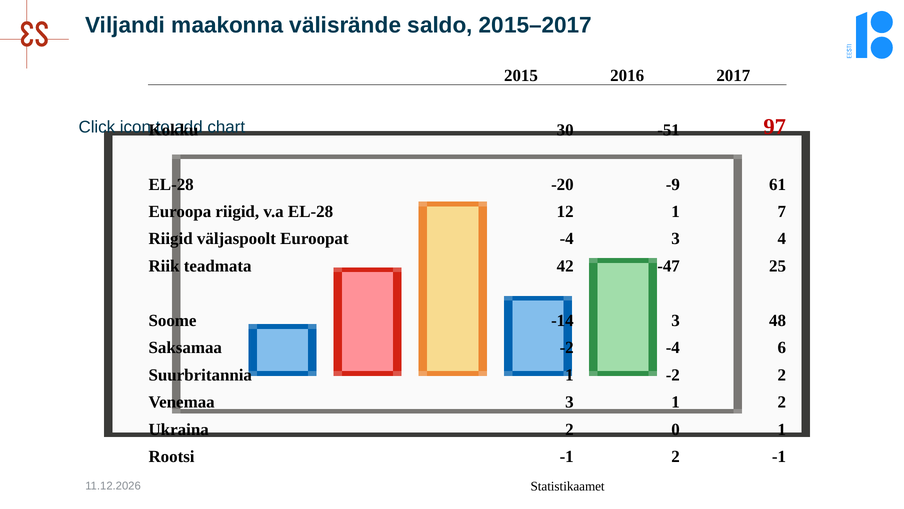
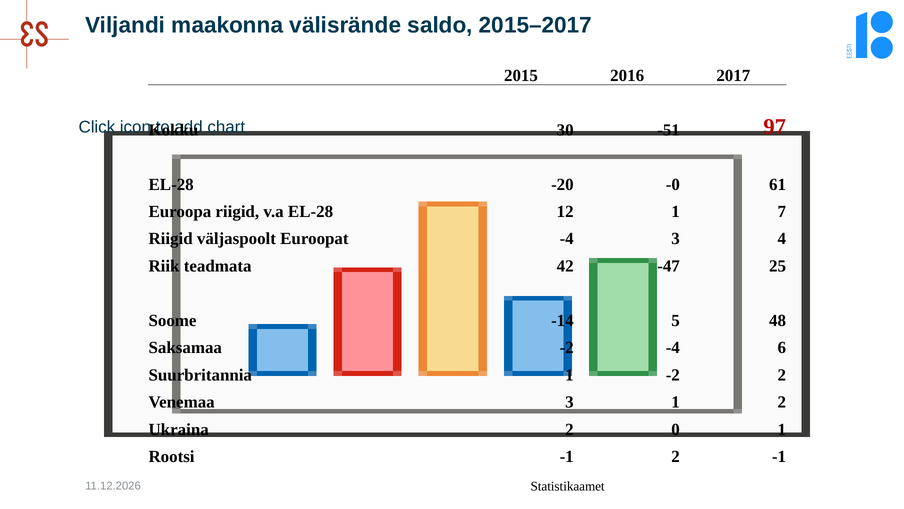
-9: -9 -> -0 (673, 184)
-14 3: 3 -> 5 (676, 320)
